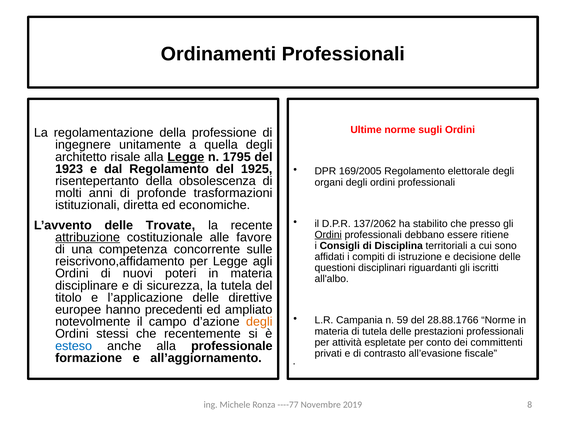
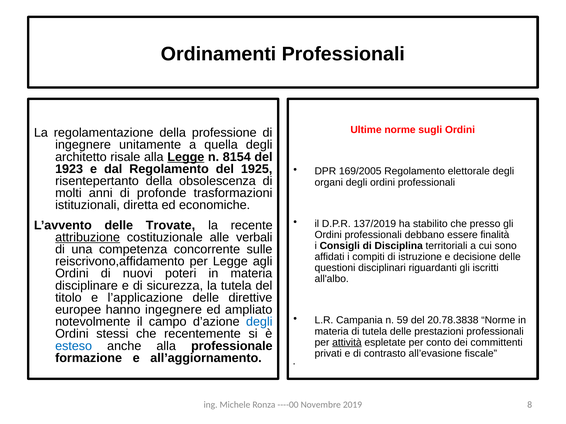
1795: 1795 -> 8154 (237, 157)
137/2062: 137/2062 -> 137/2019 (375, 224)
Ordini underline: present -> none (328, 235)
ritiene: ritiene -> finalità (495, 235)
favore: favore -> verbali (254, 238)
hanno precedenti: precedenti -> ingegnere (173, 310)
28.88.1766: 28.88.1766 -> 20.78.3838 (453, 321)
degli colour: orange -> blue (259, 322)
attività underline: none -> present (347, 343)
----77: ----77 -> ----00 (288, 405)
